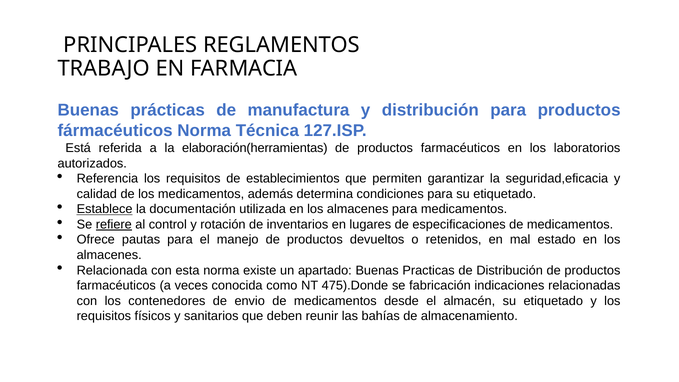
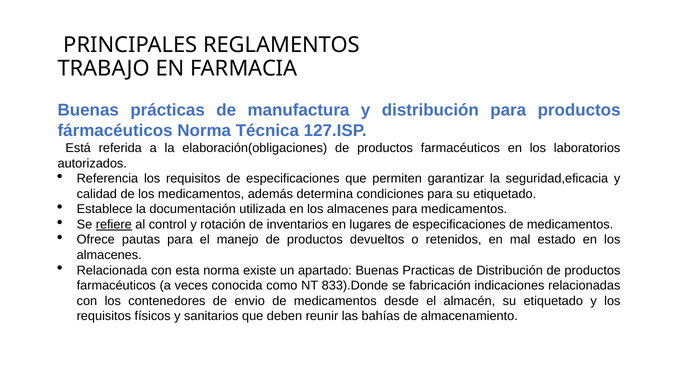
elaboración(herramientas: elaboración(herramientas -> elaboración(obligaciones (255, 148)
requisitos de establecimientos: establecimientos -> especificaciones (293, 179)
Establece underline: present -> none (105, 209)
475).Donde: 475).Donde -> 833).Donde (355, 286)
